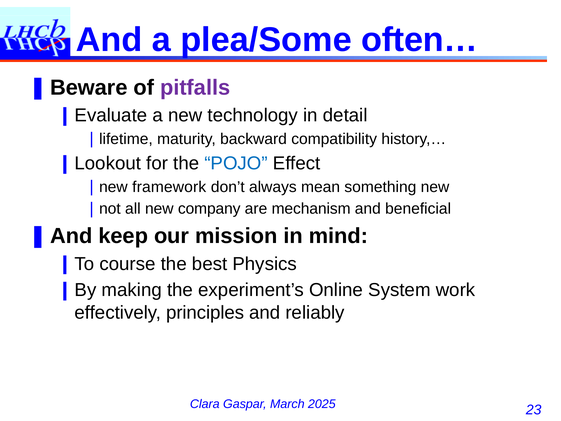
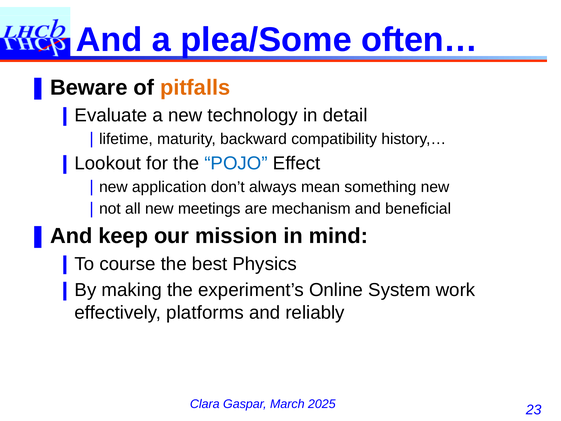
pitfalls colour: purple -> orange (195, 88)
framework: framework -> application (169, 187)
company: company -> meetings (209, 209)
principles: principles -> platforms (205, 312)
